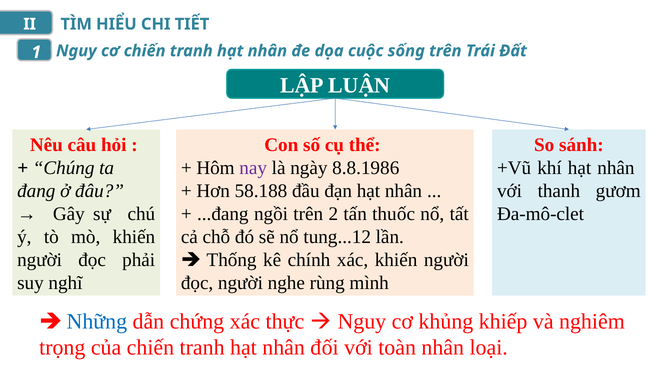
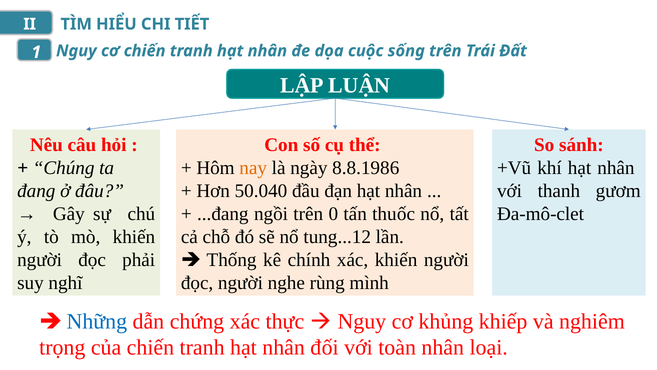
nay colour: purple -> orange (253, 168)
58.188: 58.188 -> 50.040 (261, 191)
2: 2 -> 0 (333, 214)
